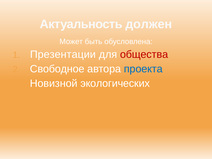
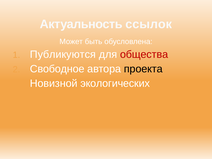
должен: должен -> ссылок (149, 24)
Презентации: Презентации -> Публикуются (63, 54)
проекта colour: blue -> black (143, 69)
